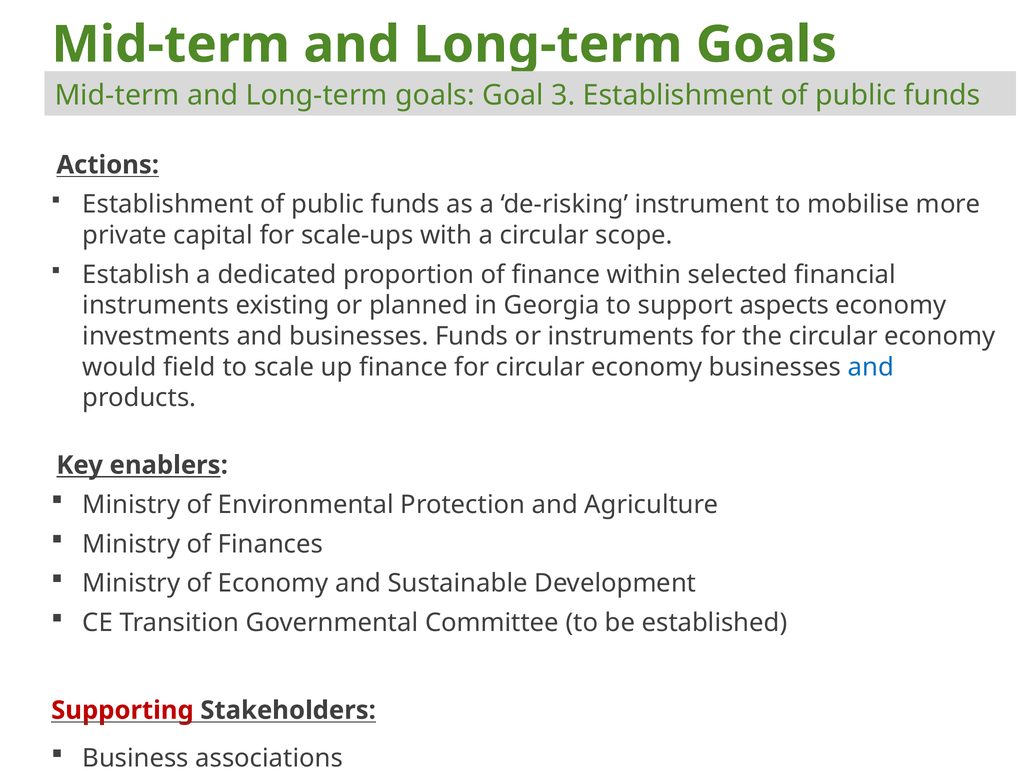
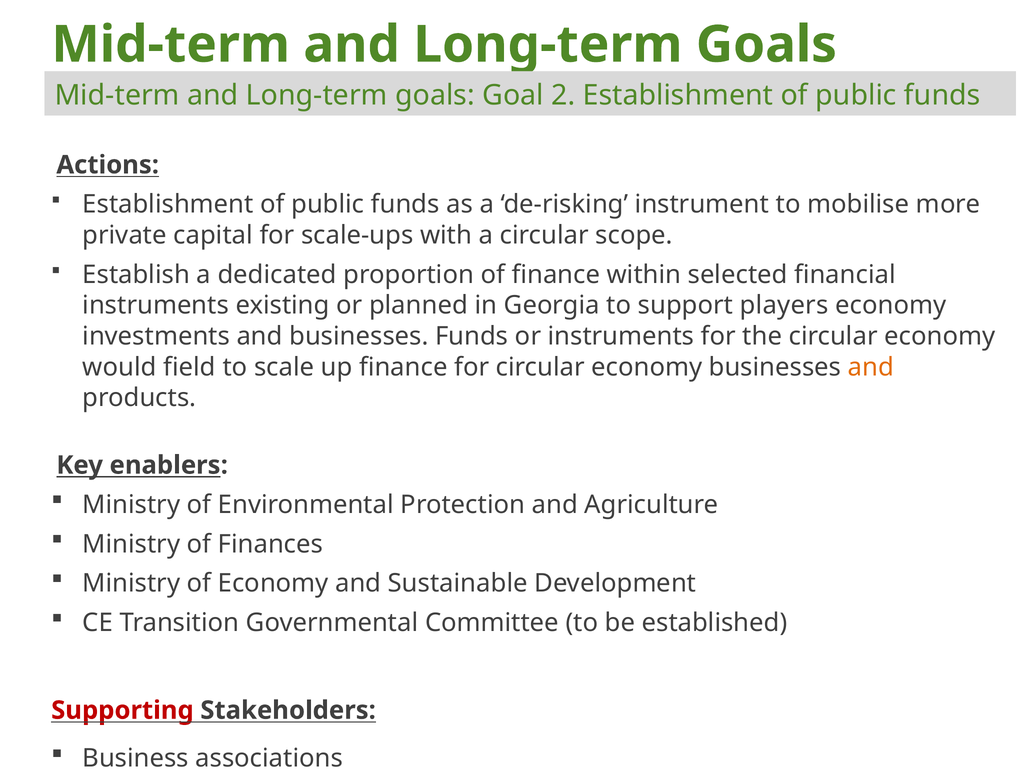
3: 3 -> 2 (563, 95)
aspects: aspects -> players (784, 305)
and colour: blue -> orange (871, 367)
